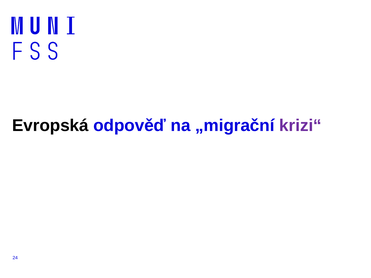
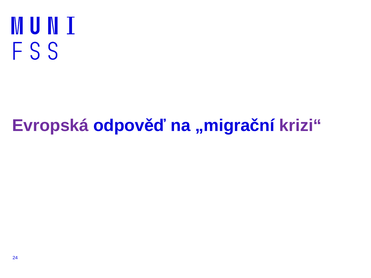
Evropská colour: black -> purple (50, 126)
